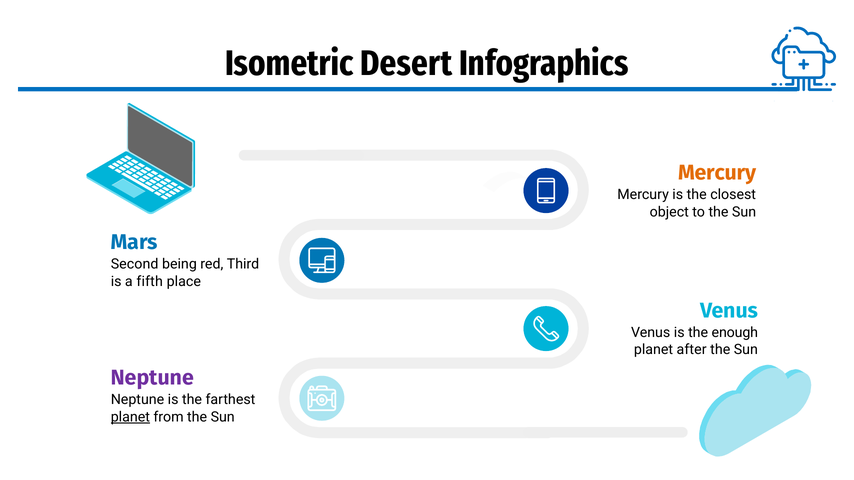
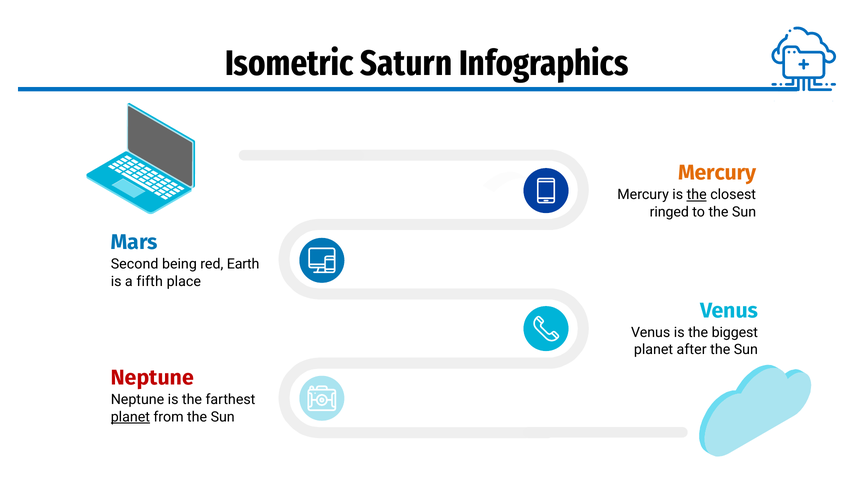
Desert: Desert -> Saturn (406, 63)
the underline: none -> present (697, 195)
object: object -> ringed (669, 212)
Third: Third -> Earth (243, 264)
enough: enough -> biggest (735, 333)
Neptune colour: purple -> red (152, 378)
